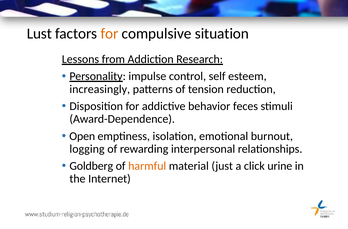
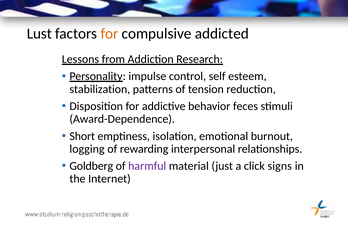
situation: situation -> addicted (222, 33)
increasingly: increasingly -> stabilization (100, 89)
Open: Open -> Short (82, 136)
harmful colour: orange -> purple (147, 166)
urine: urine -> signs (280, 166)
